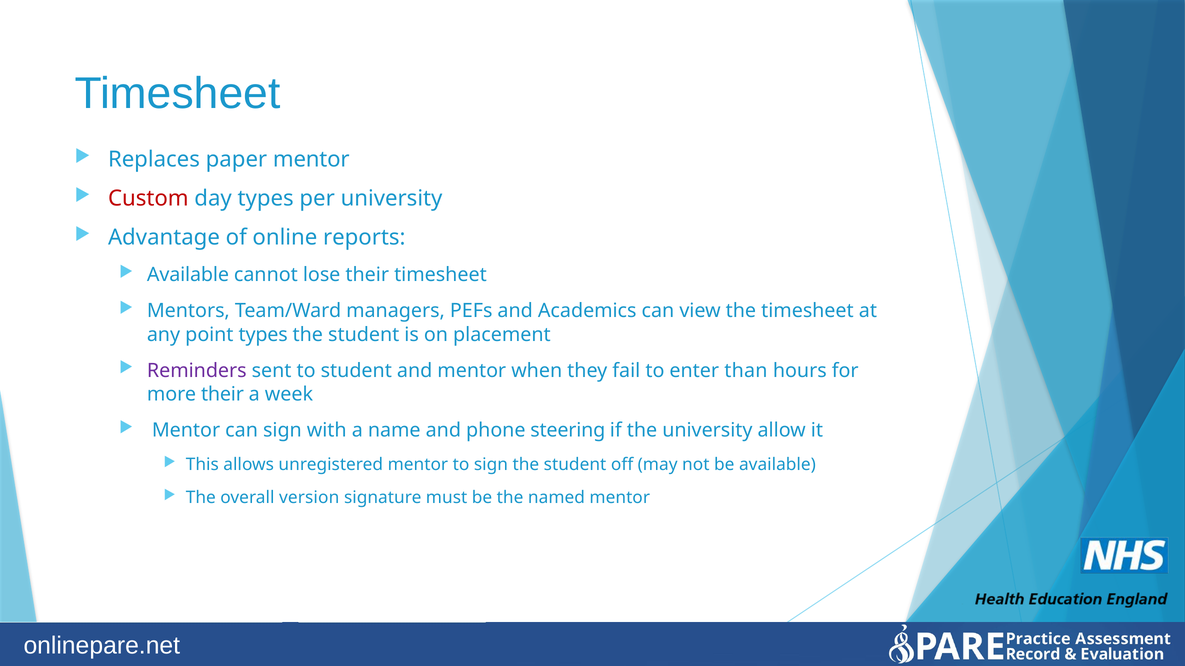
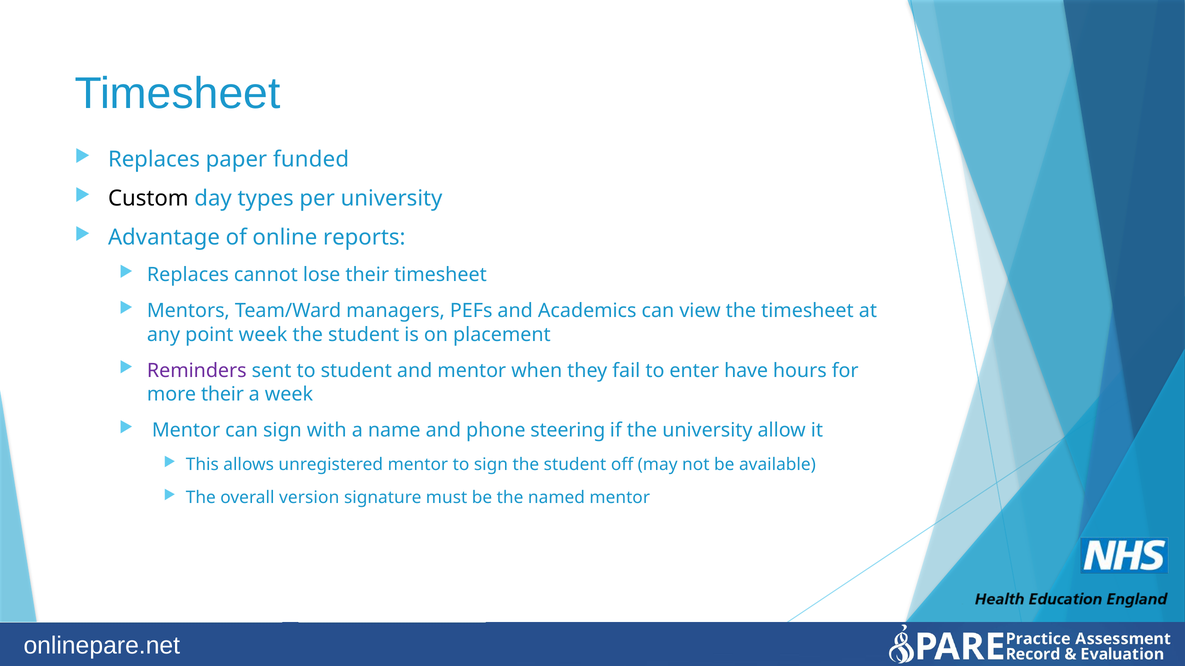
paper mentor: mentor -> funded (311, 160)
Custom colour: red -> black (148, 199)
Available: Available -> Replaces (188, 275)
point types: types -> week (263, 335)
than: than -> have (746, 371)
